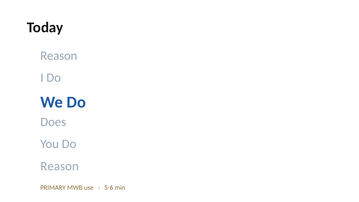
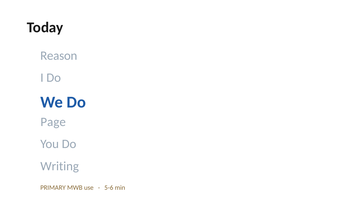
Does: Does -> Page (53, 122)
Reason: Reason -> Writing (60, 166)
